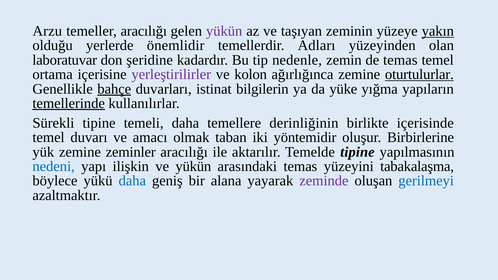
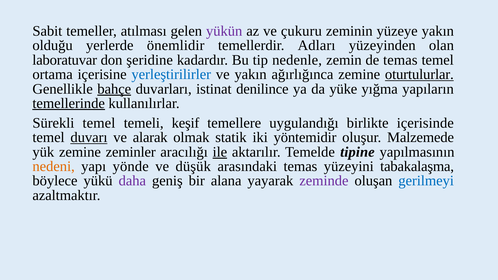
Arzu: Arzu -> Sabit (47, 31)
temeller aracılığı: aracılığı -> atılması (144, 31)
taşıyan: taşıyan -> çukuru (301, 31)
yakın underline: present -> none (438, 31)
yerleştirilirler colour: purple -> blue (171, 74)
ve kolon: kolon -> yakın (251, 74)
bilgilerin: bilgilerin -> denilince (262, 89)
Sürekli tipine: tipine -> temel (99, 123)
temeli daha: daha -> keşif (185, 123)
derinliğinin: derinliğinin -> uygulandığı (304, 123)
duvarı underline: none -> present (89, 138)
amacı: amacı -> alarak (150, 138)
taban: taban -> statik (231, 138)
Birbirlerine: Birbirlerine -> Malzemede (421, 138)
ile underline: none -> present (220, 152)
nedeni colour: blue -> orange (54, 166)
ilişkin: ilişkin -> yönde (131, 166)
ve yükün: yükün -> düşük (193, 166)
daha colour: blue -> purple (132, 181)
